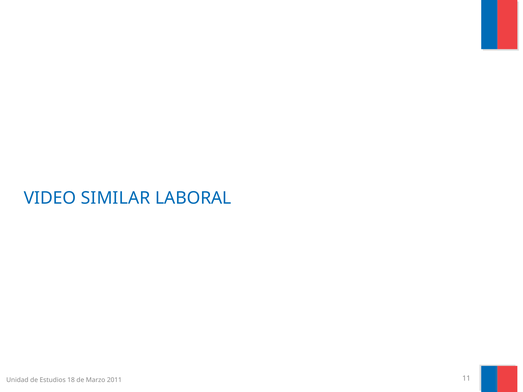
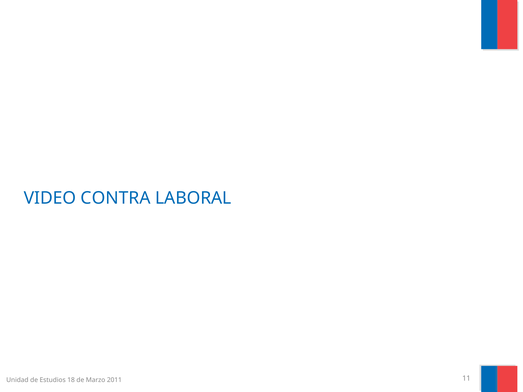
SIMILAR: SIMILAR -> CONTRA (116, 198)
